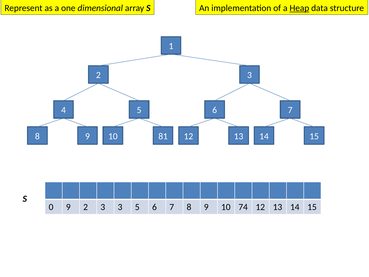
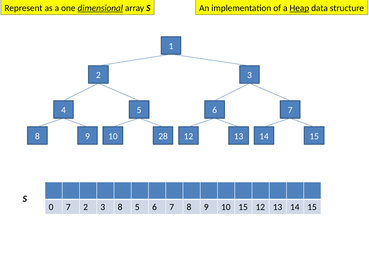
dimensional underline: none -> present (100, 8)
81: 81 -> 28 (163, 136)
0 9: 9 -> 7 (68, 207)
3 3: 3 -> 8 (120, 207)
10 74: 74 -> 15 (243, 207)
